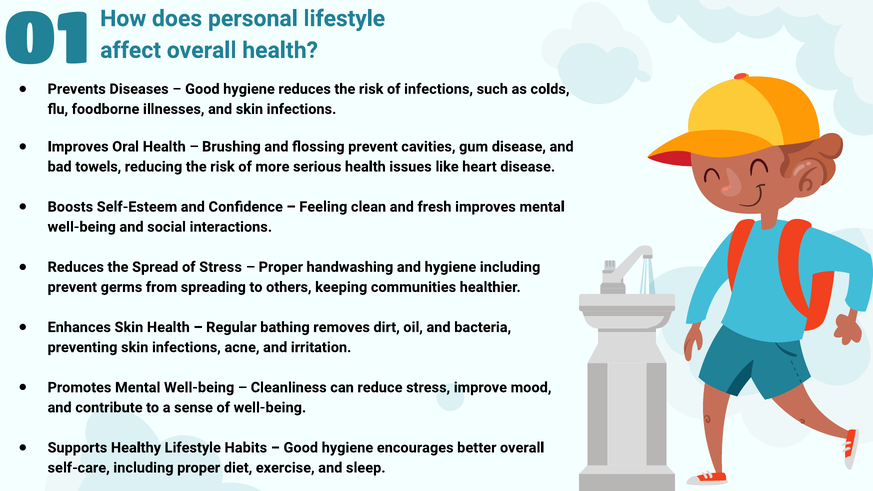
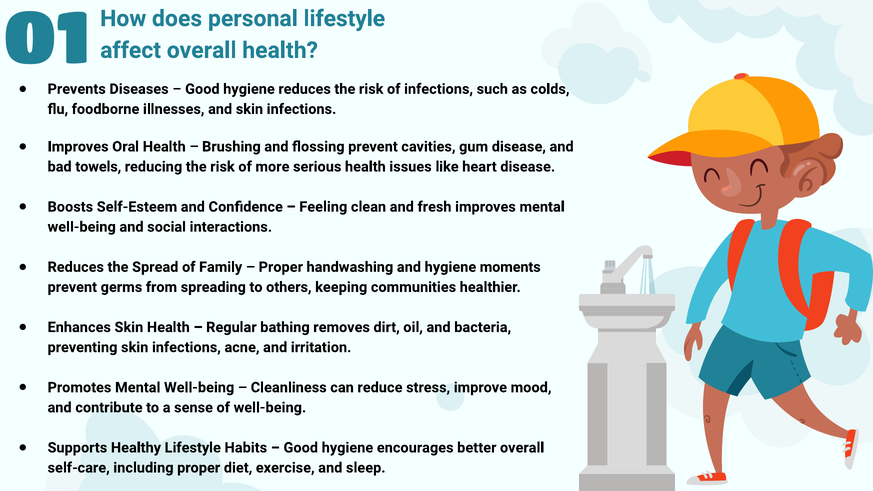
of Stress: Stress -> Family (221, 267)
hygiene including: including -> moments (510, 267)
